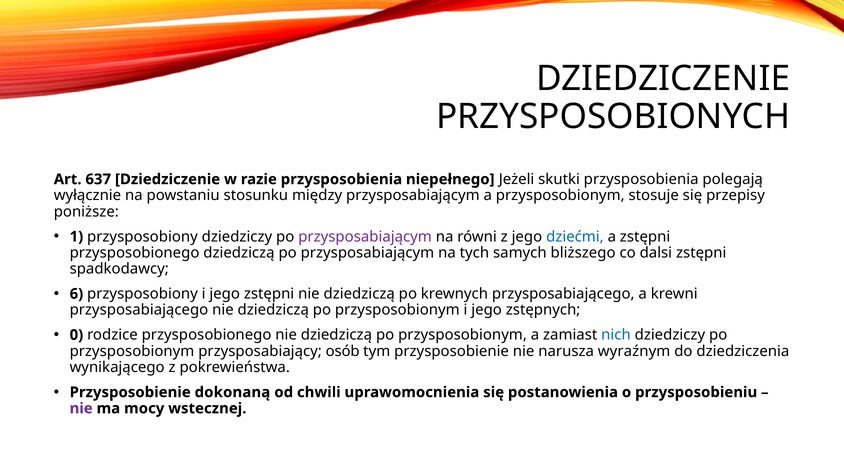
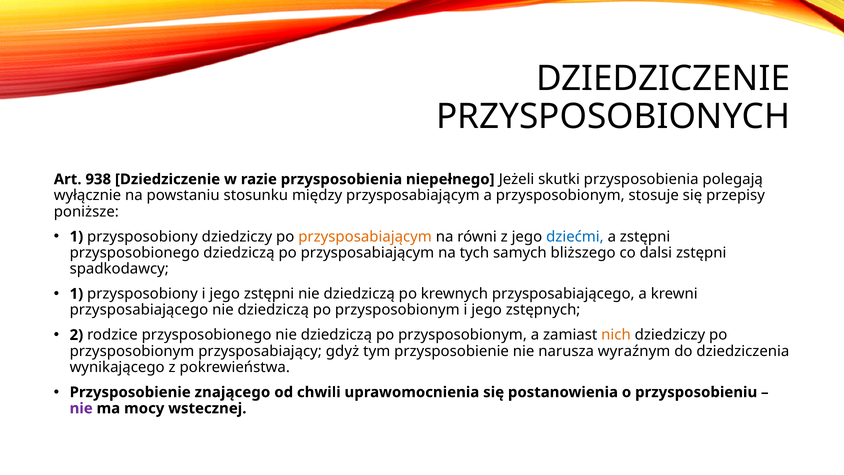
637: 637 -> 938 (98, 179)
przysposabiającym colour: purple -> orange (365, 236)
6: 6 -> 1 (76, 294)
0: 0 -> 2 (76, 335)
nich colour: blue -> orange (616, 335)
osób: osób -> gdyż (342, 351)
dokonaną: dokonaną -> znającego (232, 392)
